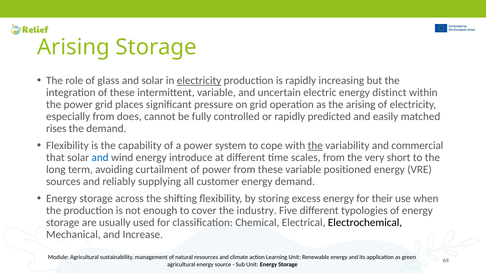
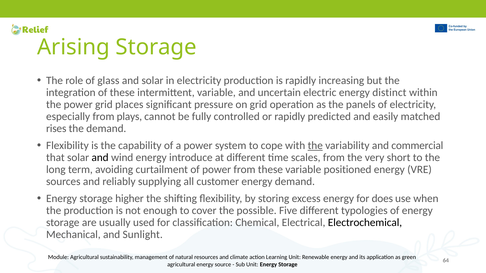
electricity underline: present -> none (199, 81)
the arising: arising -> panels (361, 105)
does: does -> plays (129, 117)
and colour: blue -> black (100, 158)
across: across -> higher (130, 199)
their: their -> does (382, 199)
industry: industry -> possible (257, 211)
Increase: Increase -> Sunlight (143, 235)
